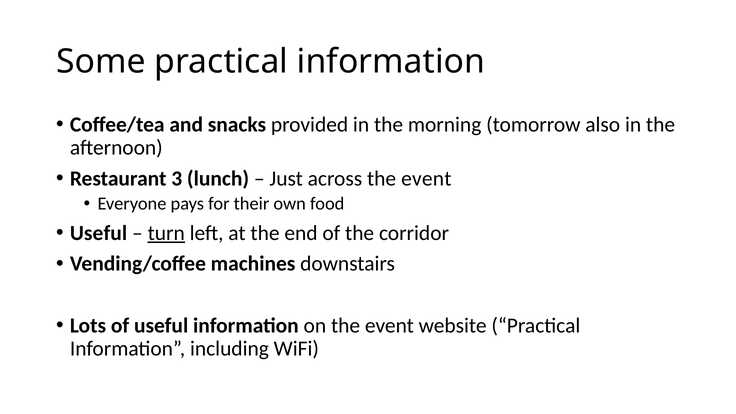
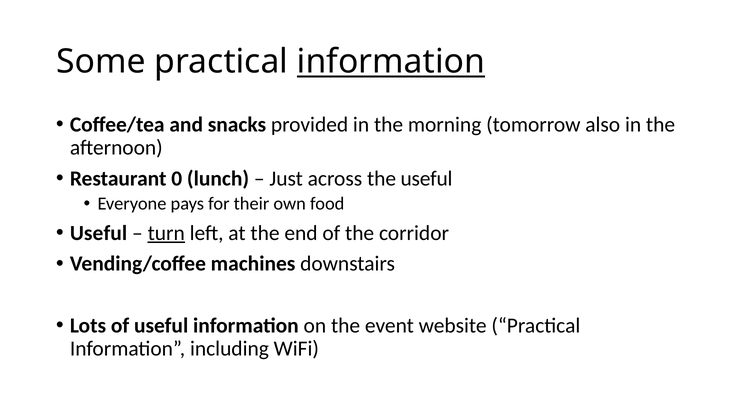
information underline: none -> present (391, 62)
3: 3 -> 0 (177, 178)
across the event: event -> useful (427, 178)
